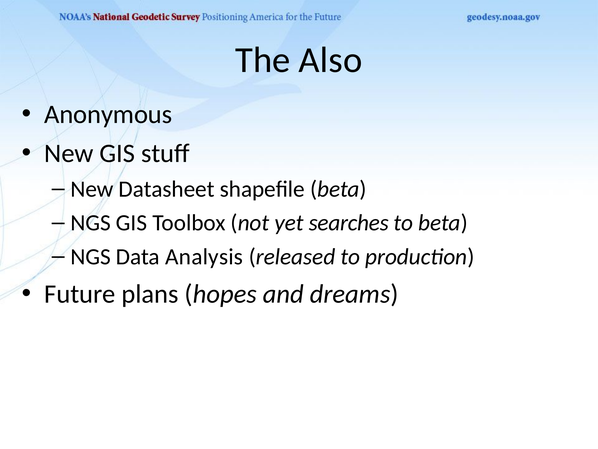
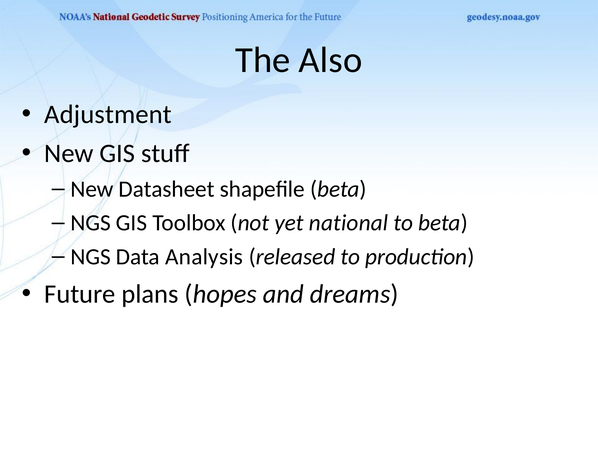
Anonymous: Anonymous -> Adjustment (108, 114)
searches: searches -> national (349, 223)
